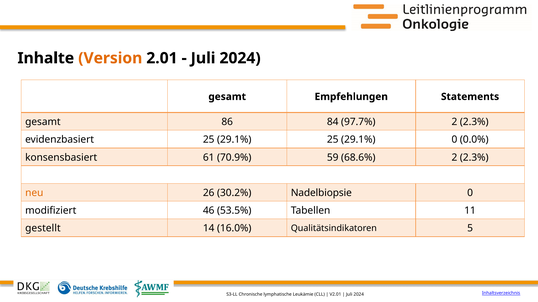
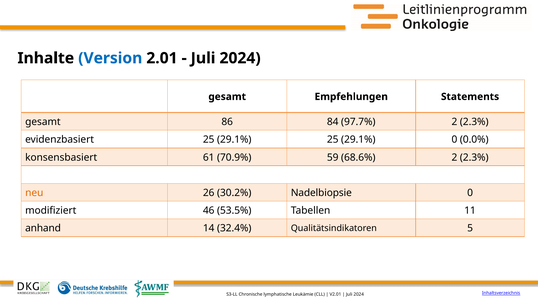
Version colour: orange -> blue (110, 58)
gestellt: gestellt -> anhand (43, 229)
16.0%: 16.0% -> 32.4% (234, 229)
